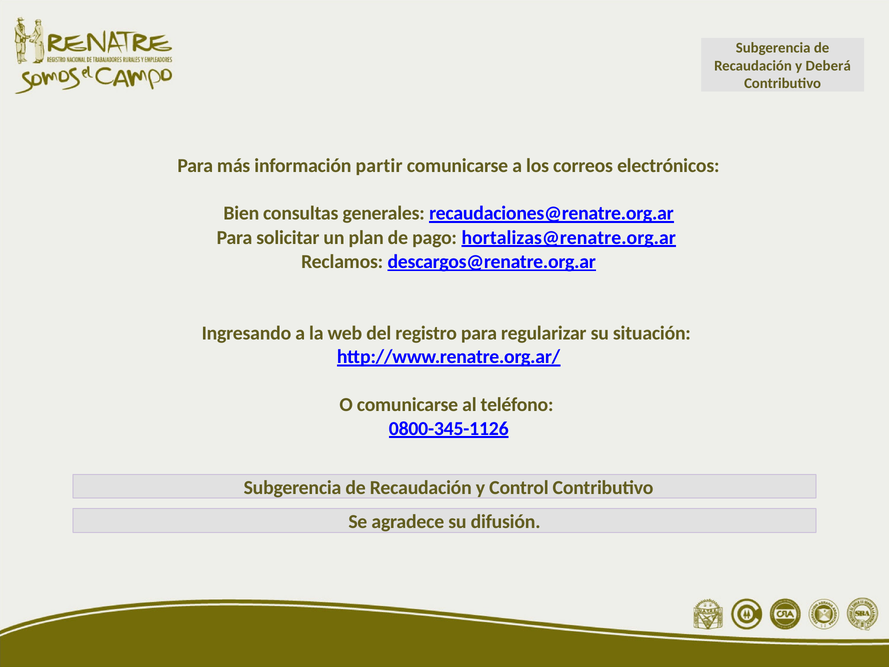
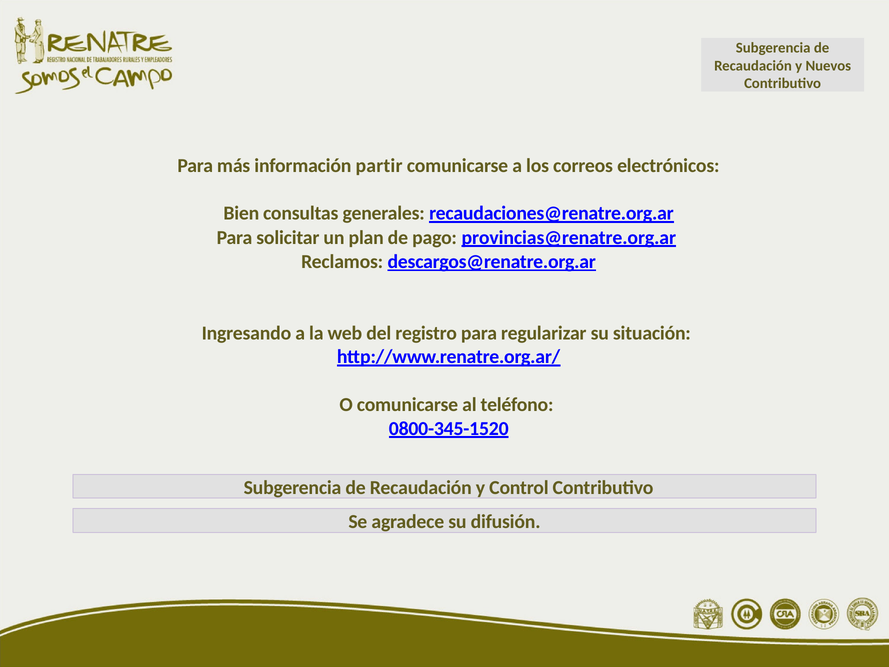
Deberá: Deberá -> Nuevos (828, 66)
hortalizas@renatre.org.ar: hortalizas@renatre.org.ar -> provincias@renatre.org.ar (569, 237)
0800-345-1126: 0800-345-1126 -> 0800-345-1520 (449, 428)
